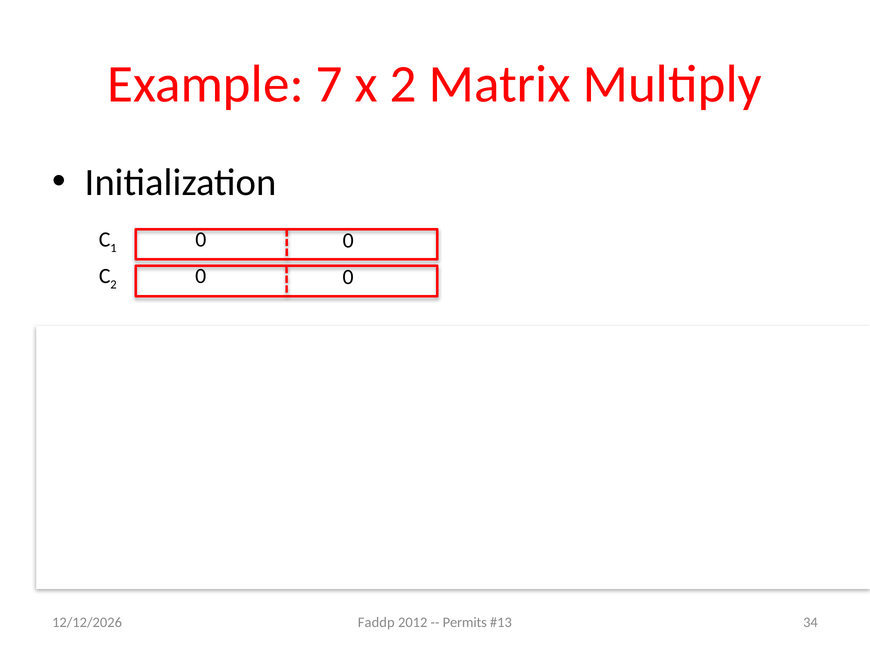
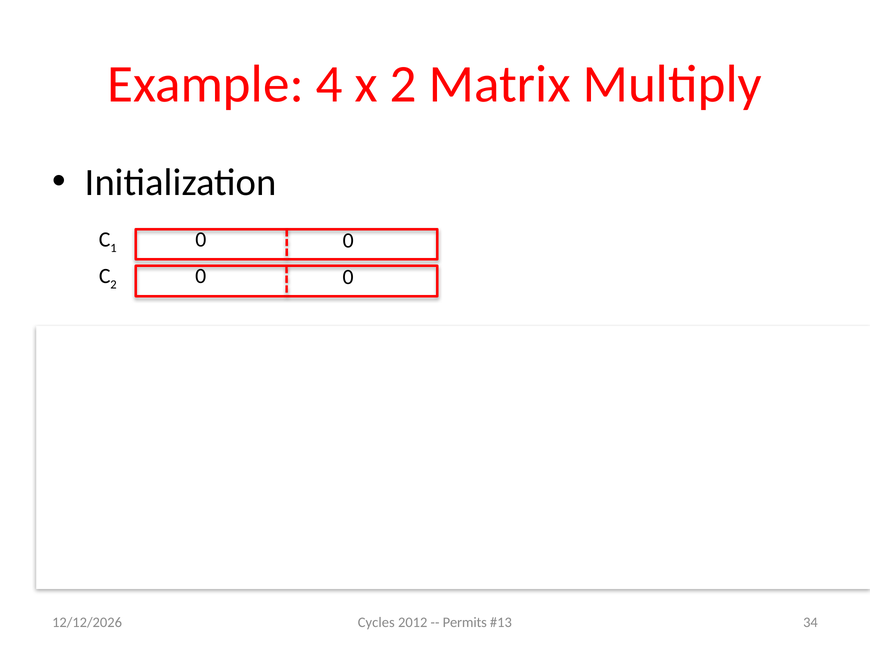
7: 7 -> 4 (329, 84)
Faddp: Faddp -> Cycles (376, 623)
